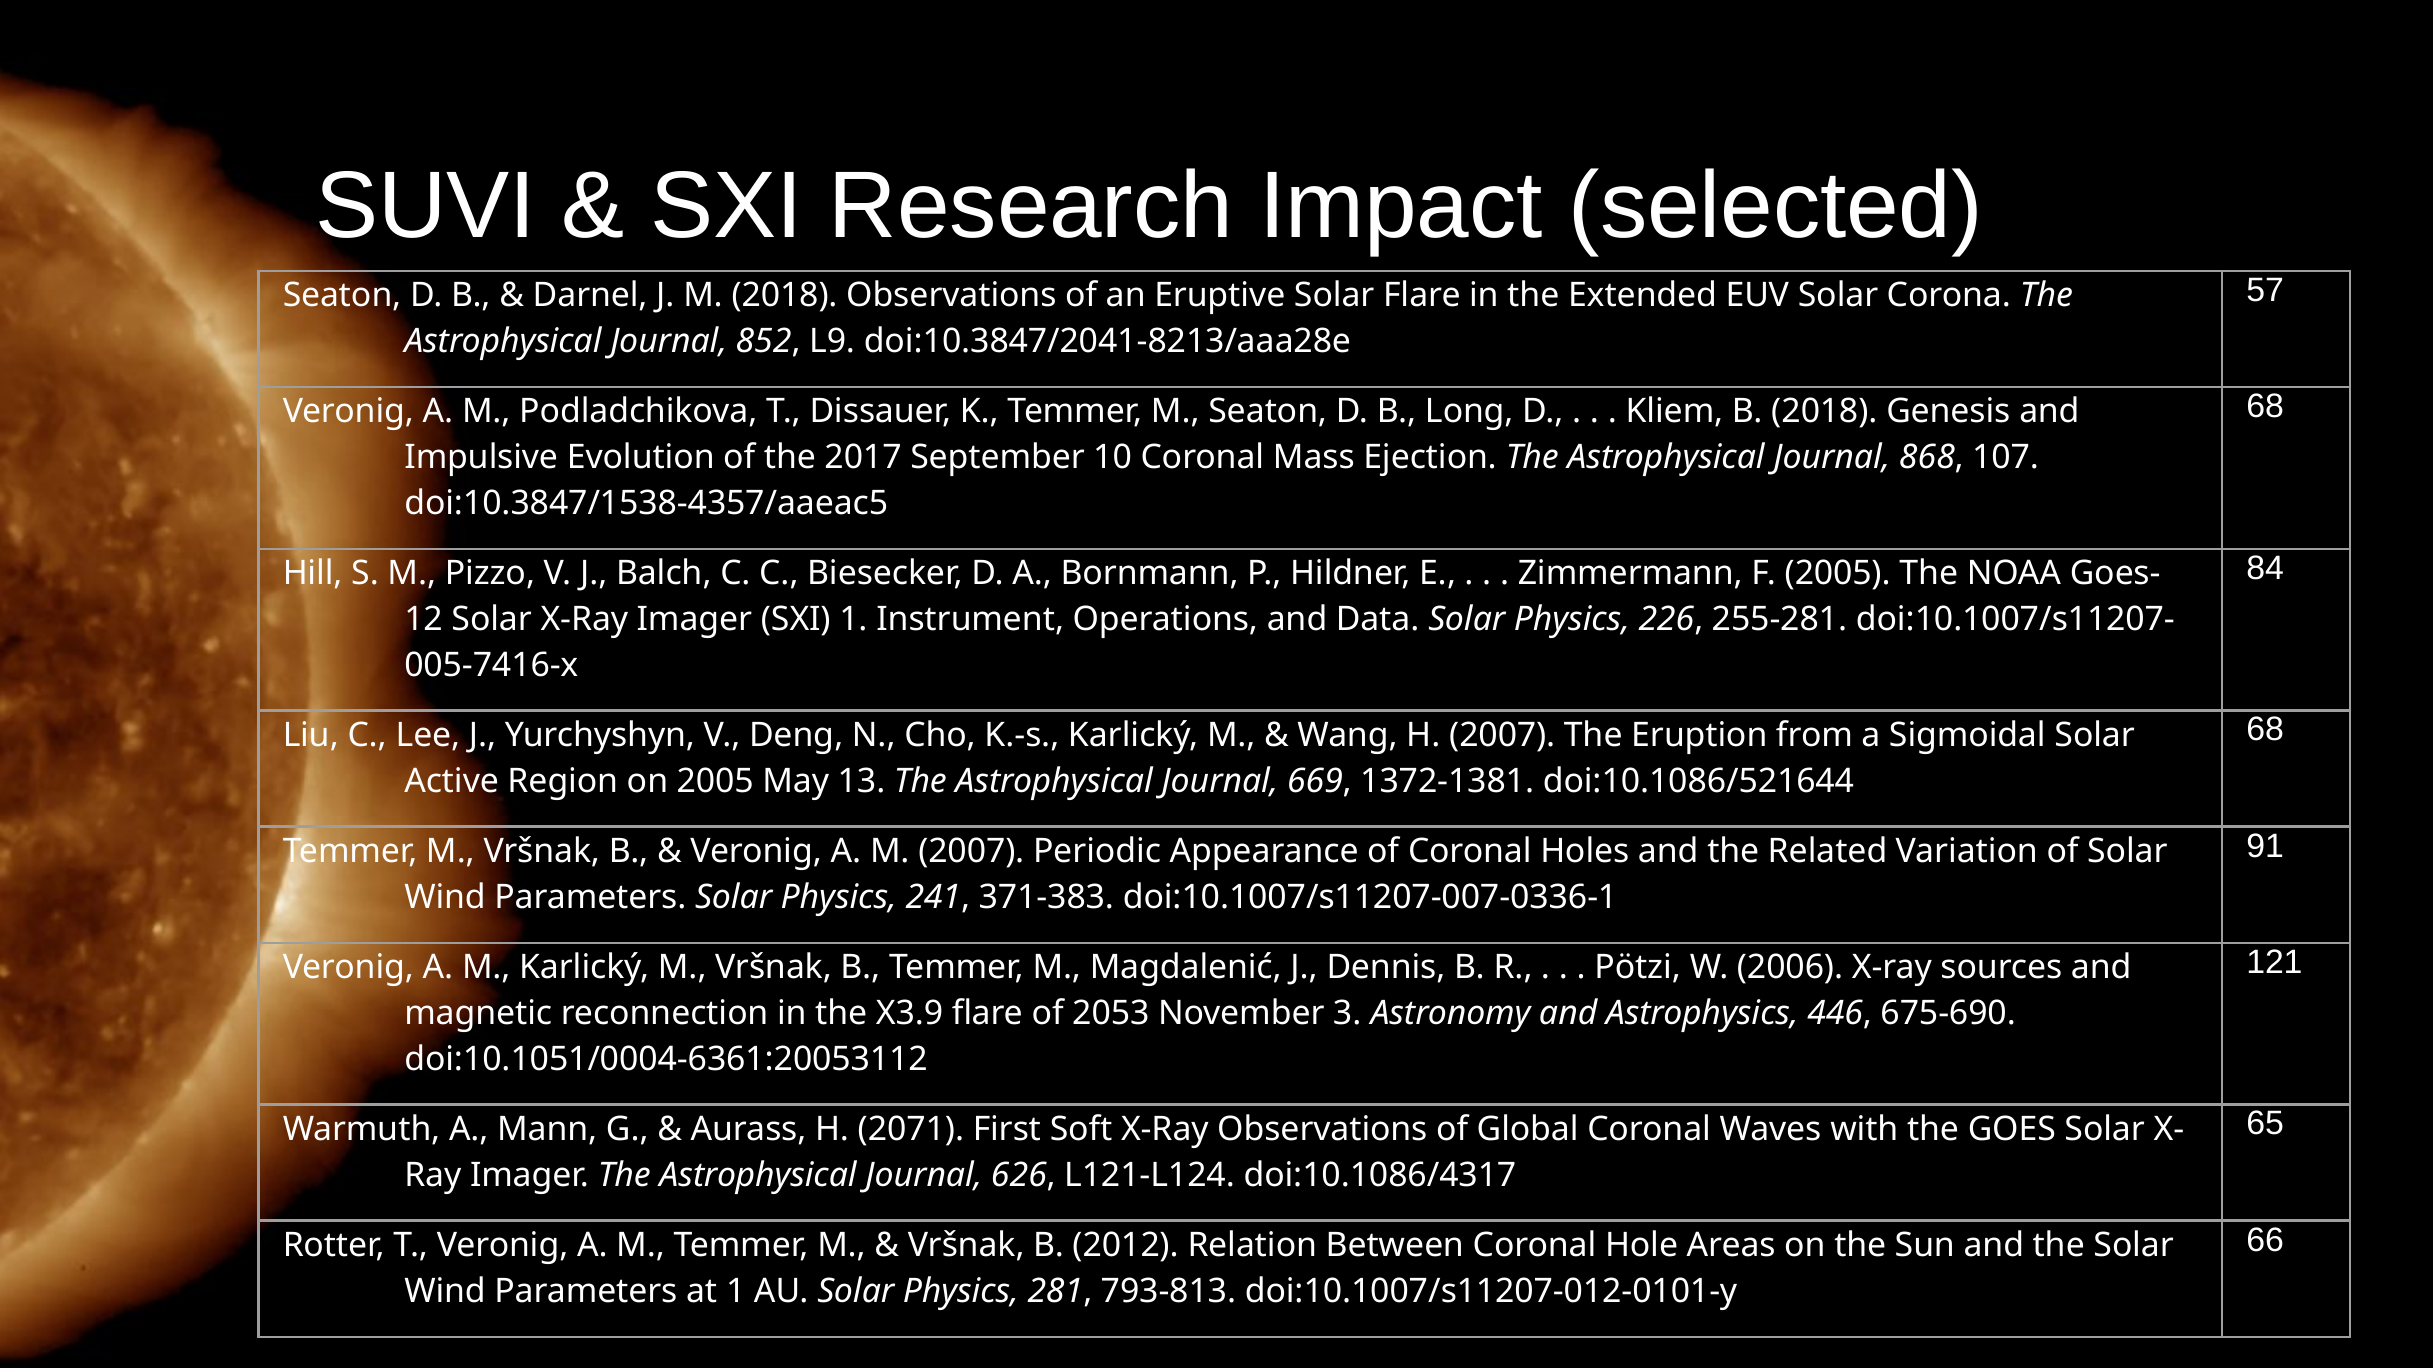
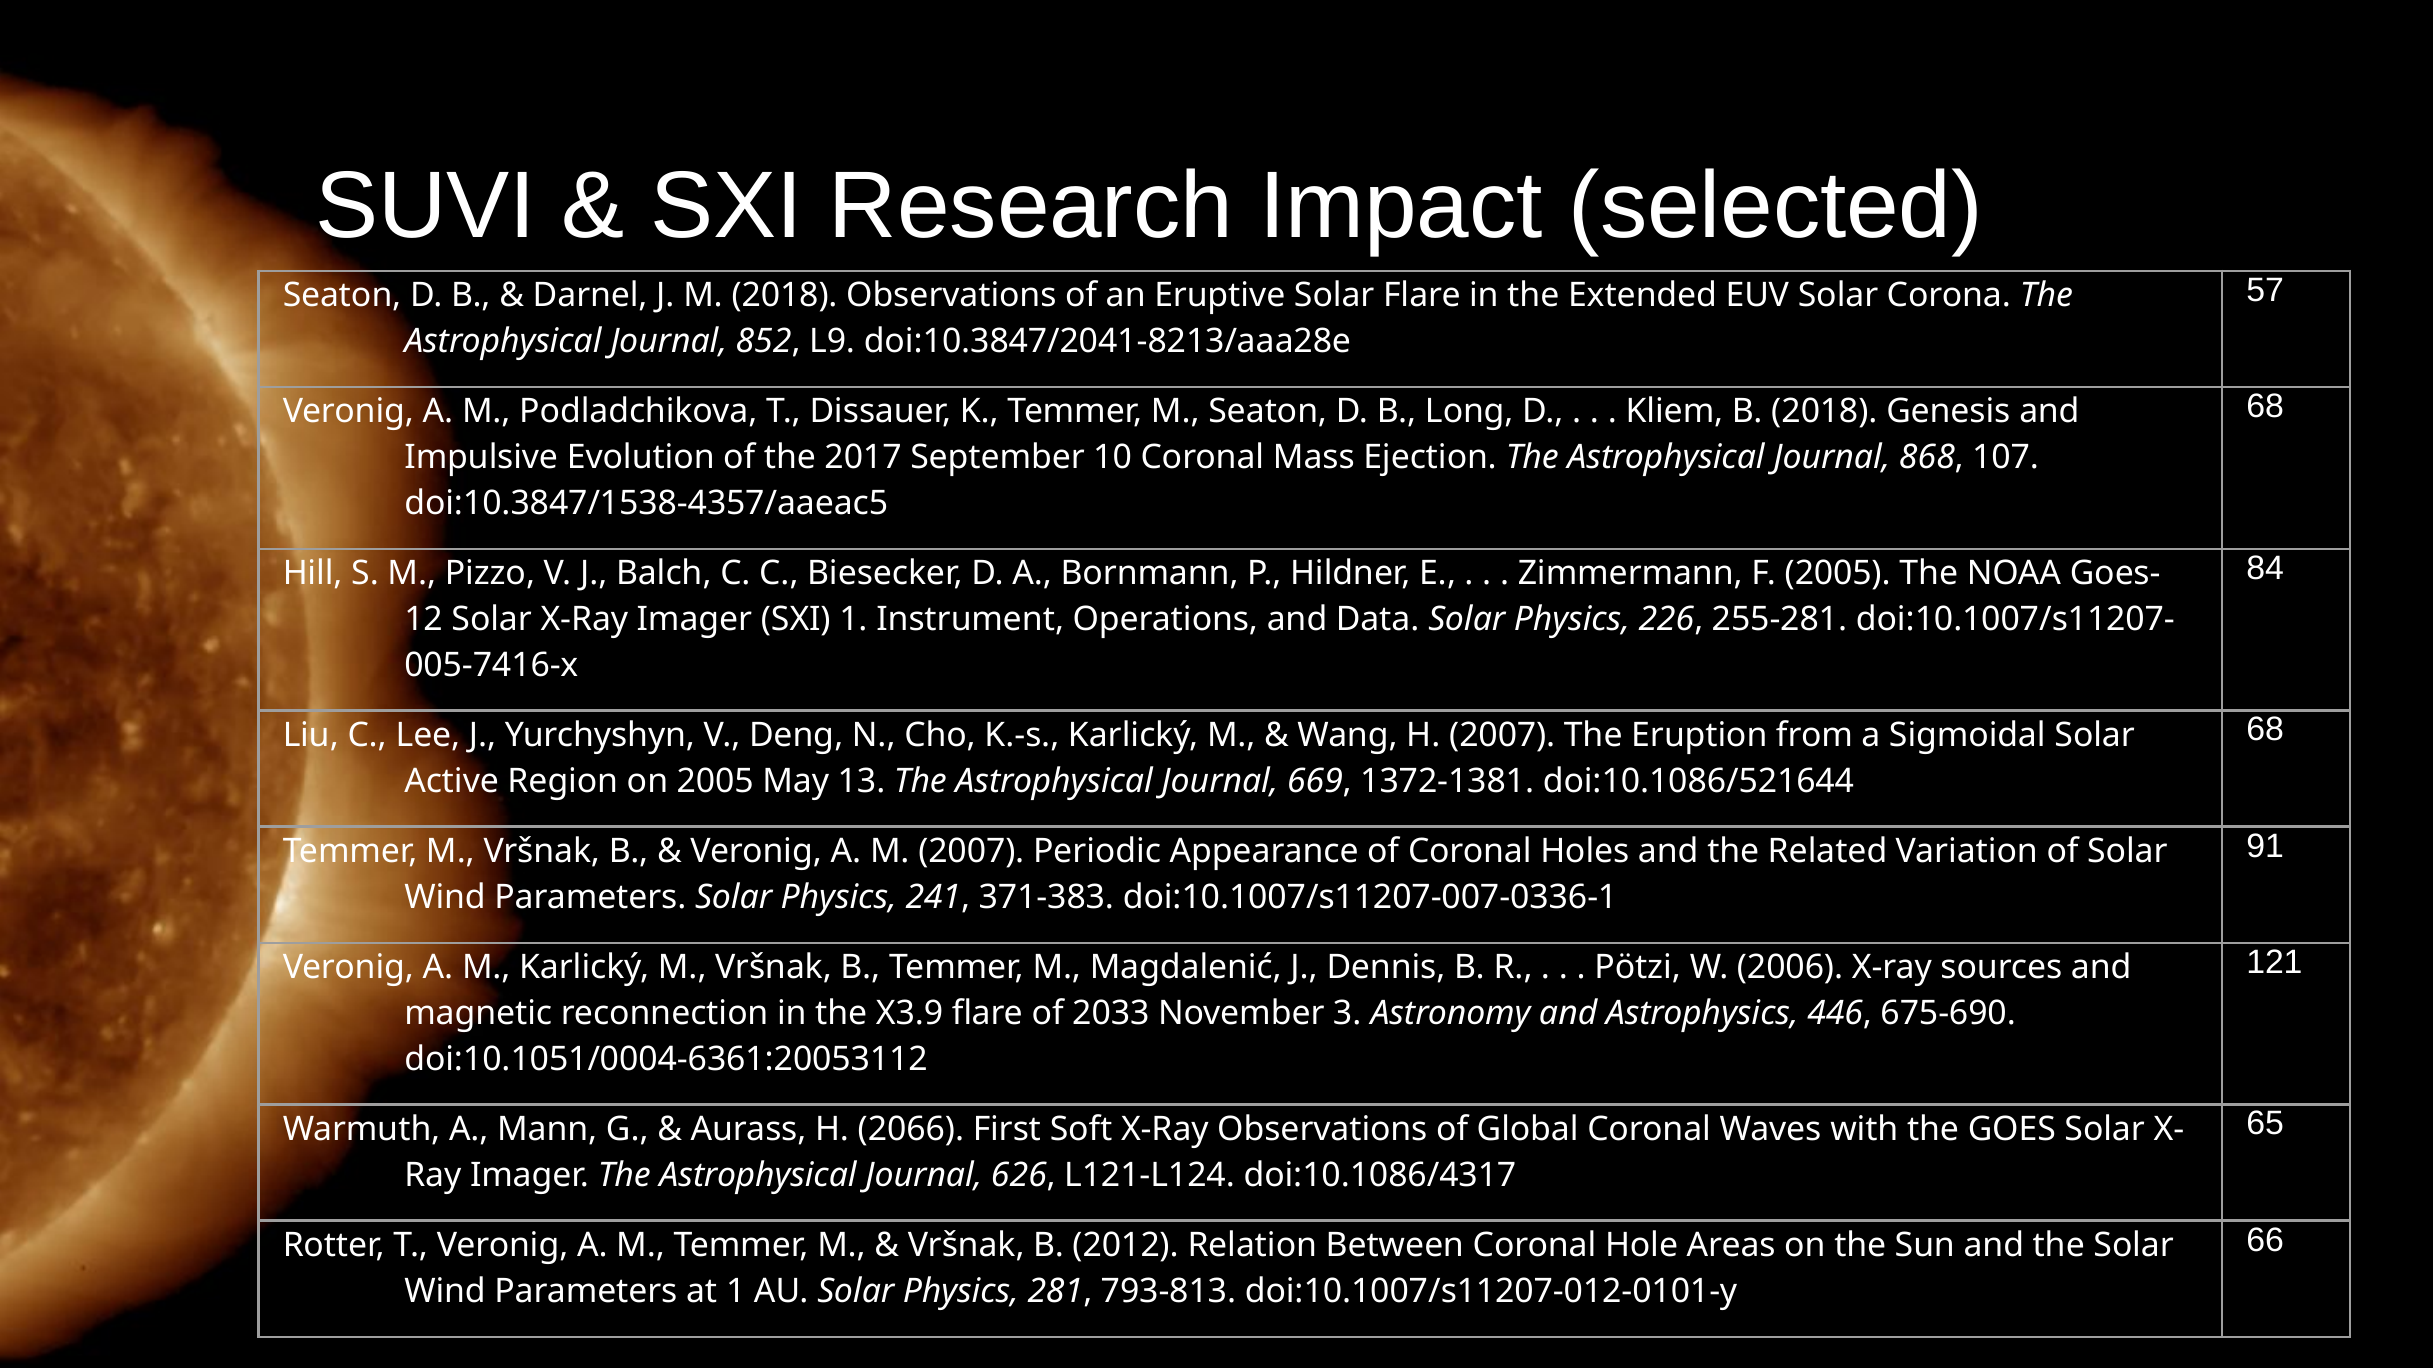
2053: 2053 -> 2033 (1111, 1014)
2071: 2071 -> 2066 (911, 1130)
